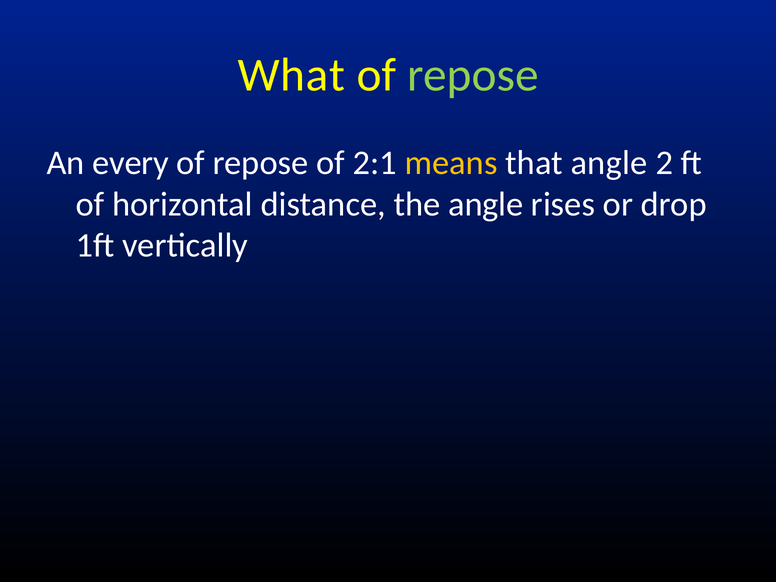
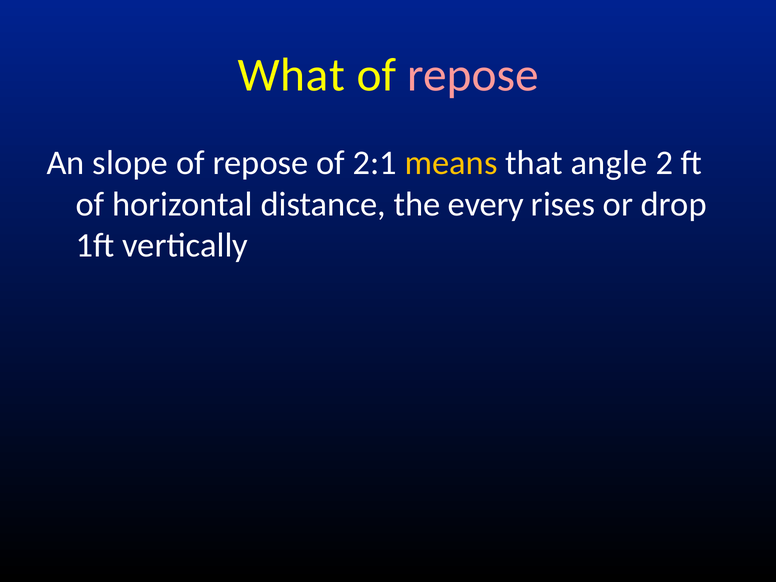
repose colour: light green -> pink (473, 75)
every: every -> slope (130, 163)
the angle: angle -> every (486, 204)
